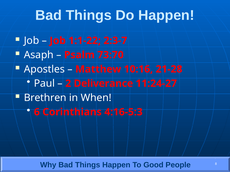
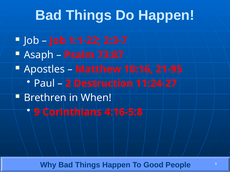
73:70: 73:70 -> 73:87 (110, 55)
21-28: 21-28 -> 21-95 (169, 69)
Deliverance: Deliverance -> Destruction (103, 84)
6: 6 -> 9 (37, 112)
4:16-5:3: 4:16-5:3 -> 4:16-5:8 (123, 112)
